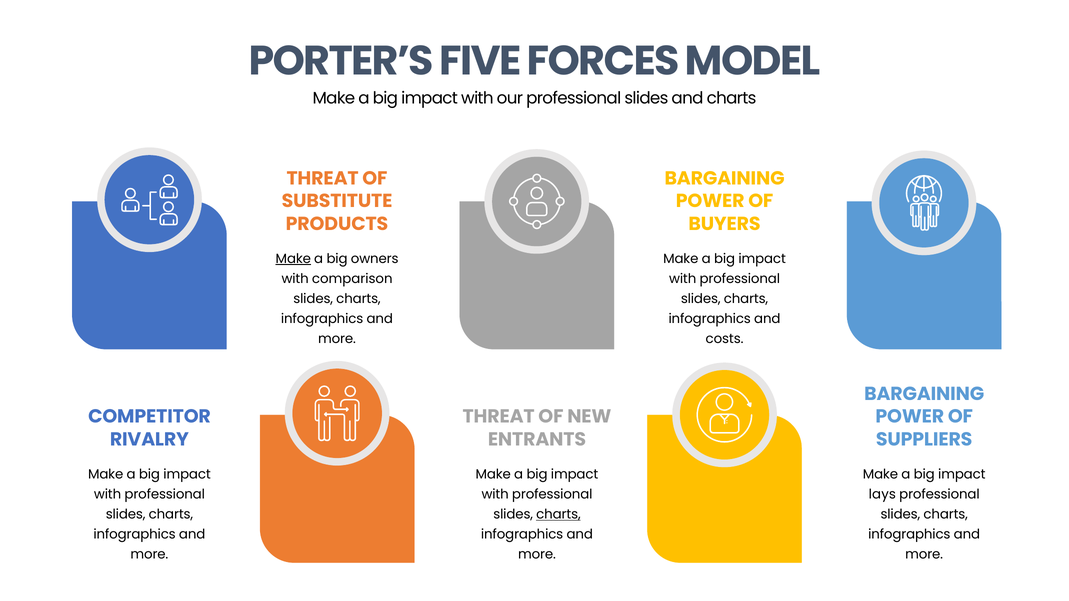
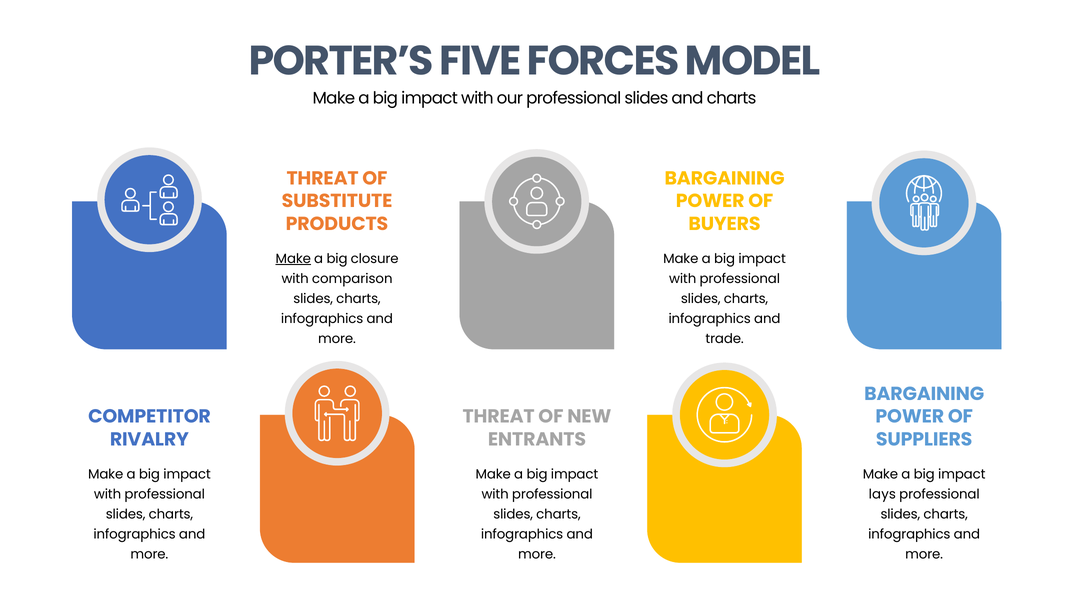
owners: owners -> closure (375, 259)
costs: costs -> trade (725, 339)
charts underline: present -> none (558, 515)
